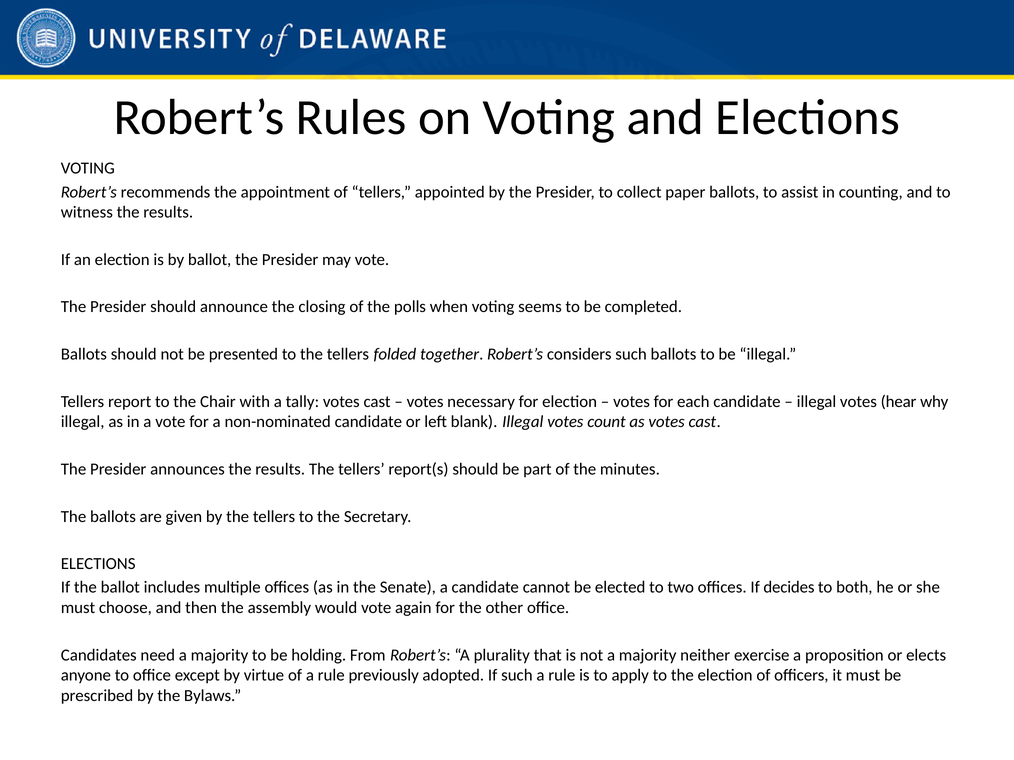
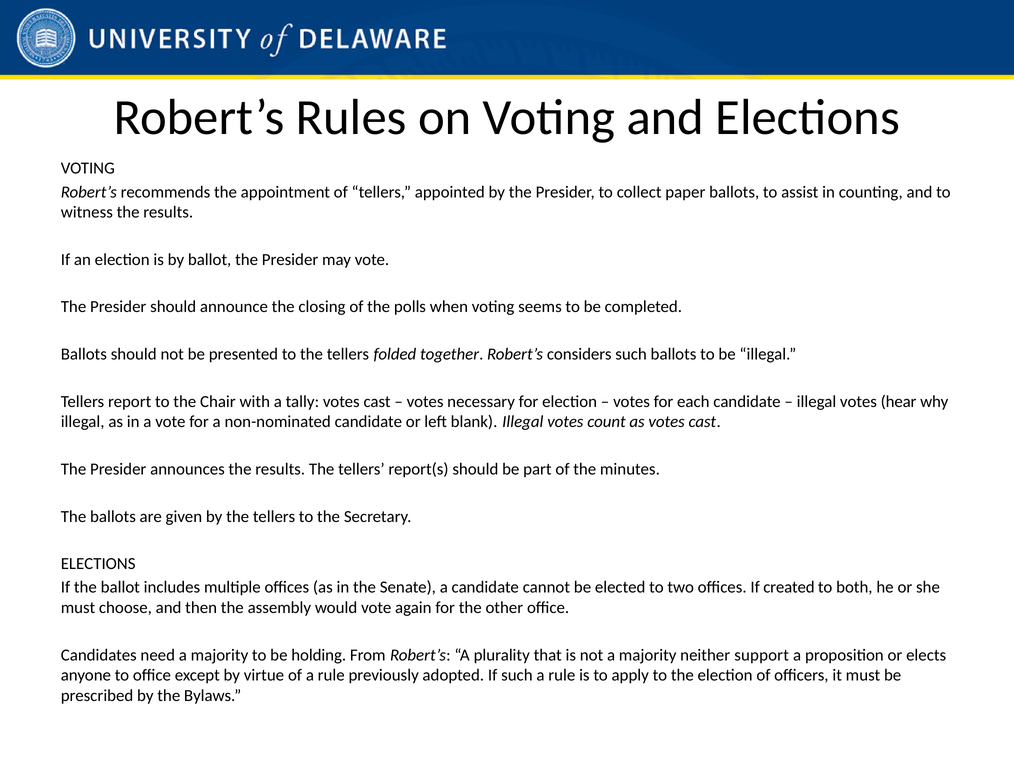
decides: decides -> created (789, 588)
exercise: exercise -> support (762, 655)
